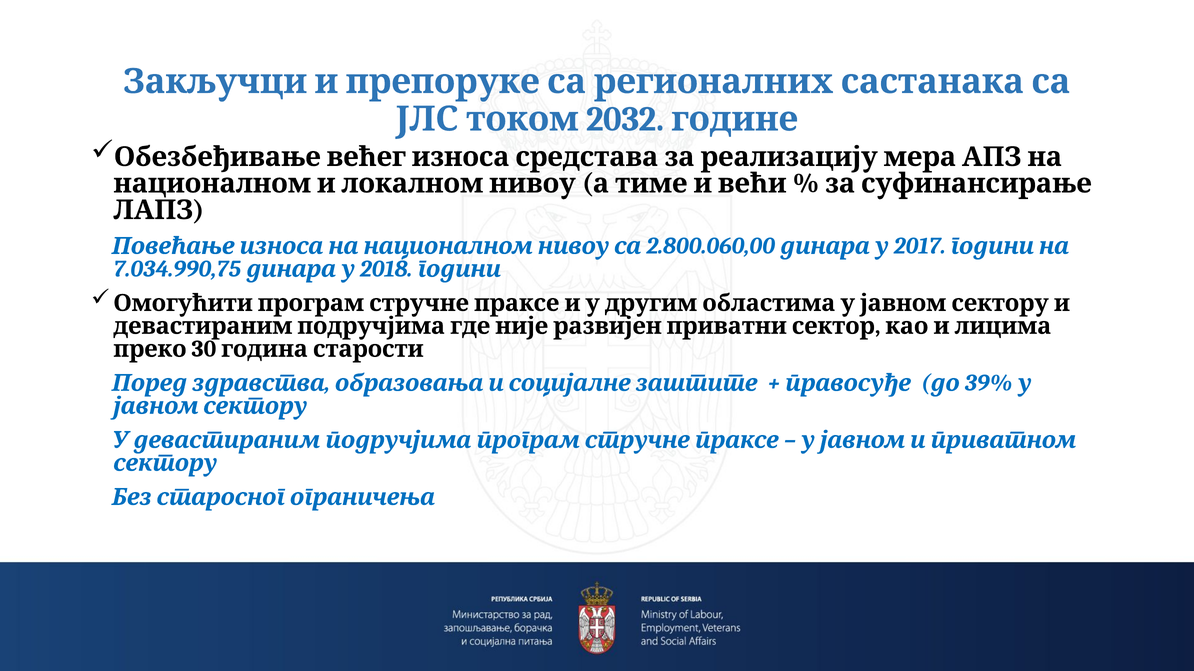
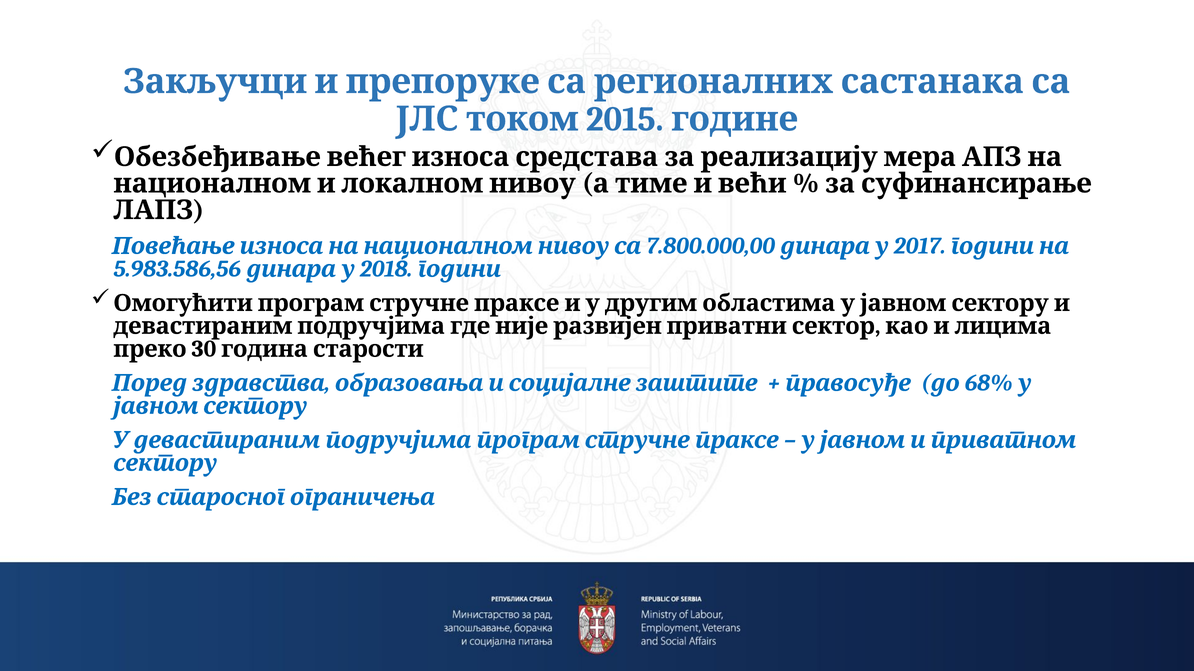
2032: 2032 -> 2015 (625, 119)
2.800.060,00: 2.800.060,00 -> 7.800.000,00 (711, 246)
7.034.990,75: 7.034.990,75 -> 5.983.586,56 (177, 269)
39%: 39% -> 68% (989, 383)
